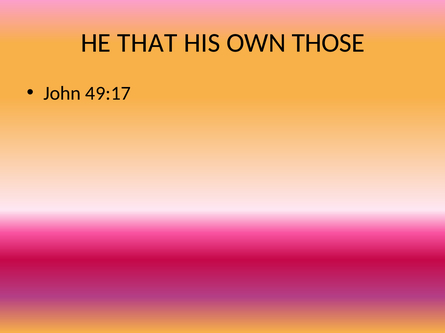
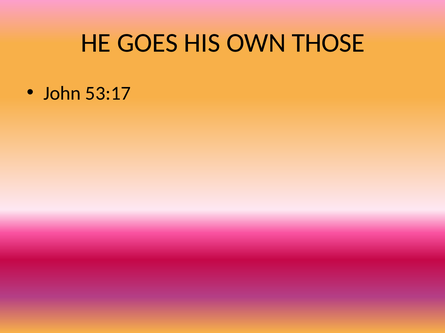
THAT: THAT -> GOES (147, 43)
49:17: 49:17 -> 53:17 (108, 93)
